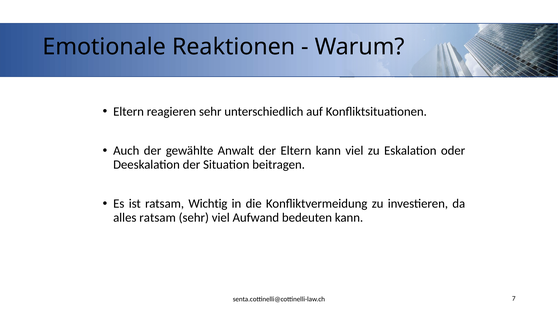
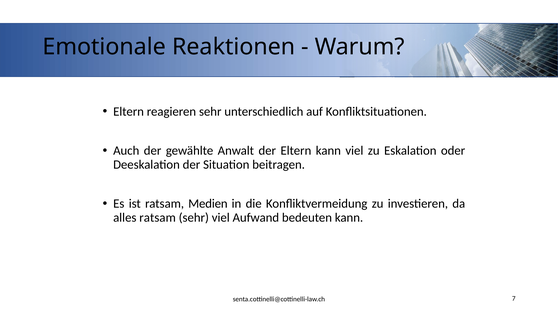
Wichtig: Wichtig -> Medien (208, 204)
